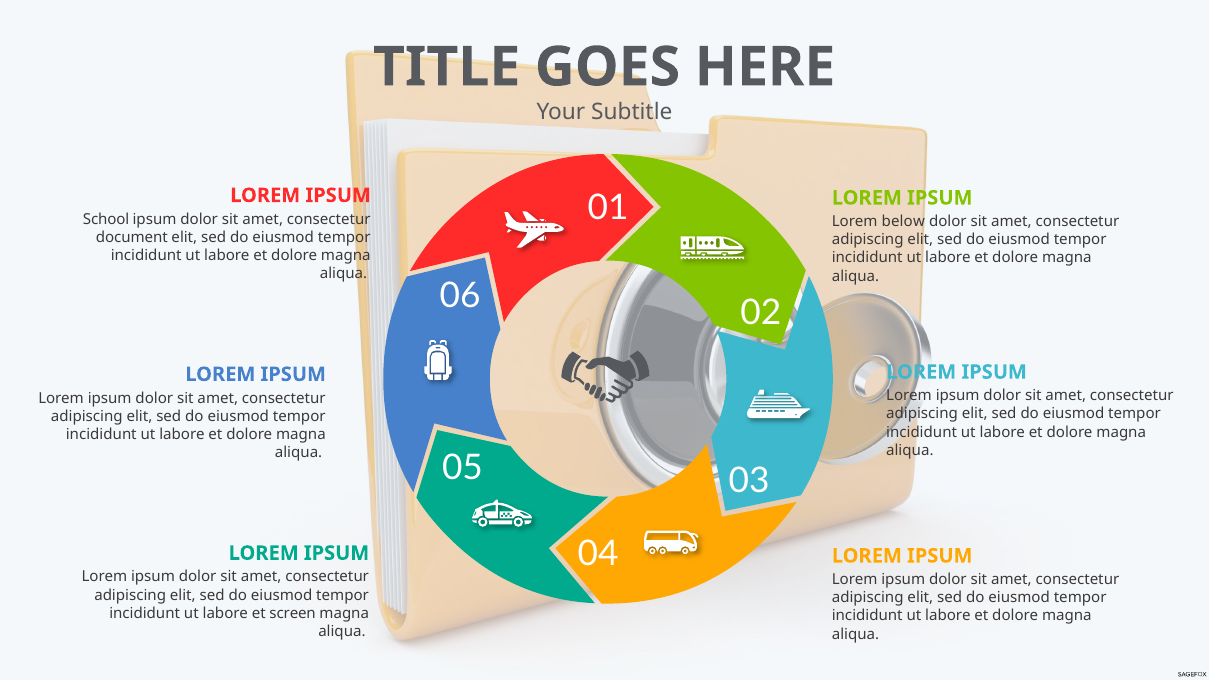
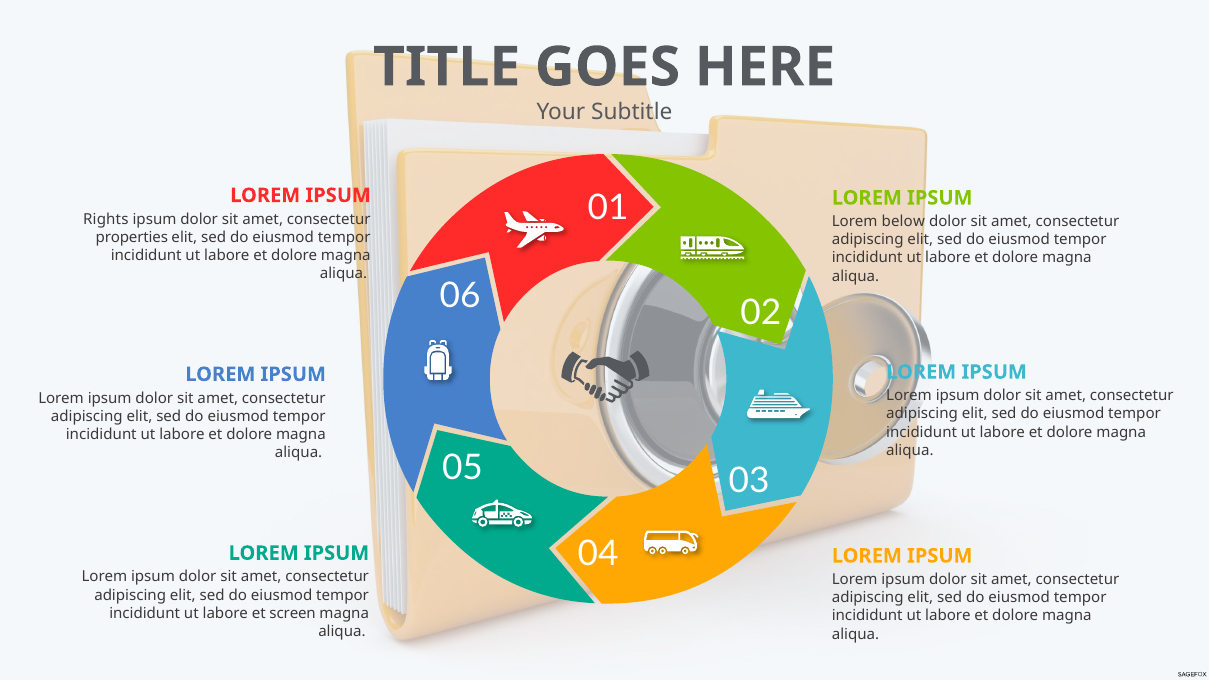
School: School -> Rights (106, 219)
document: document -> properties (132, 237)
